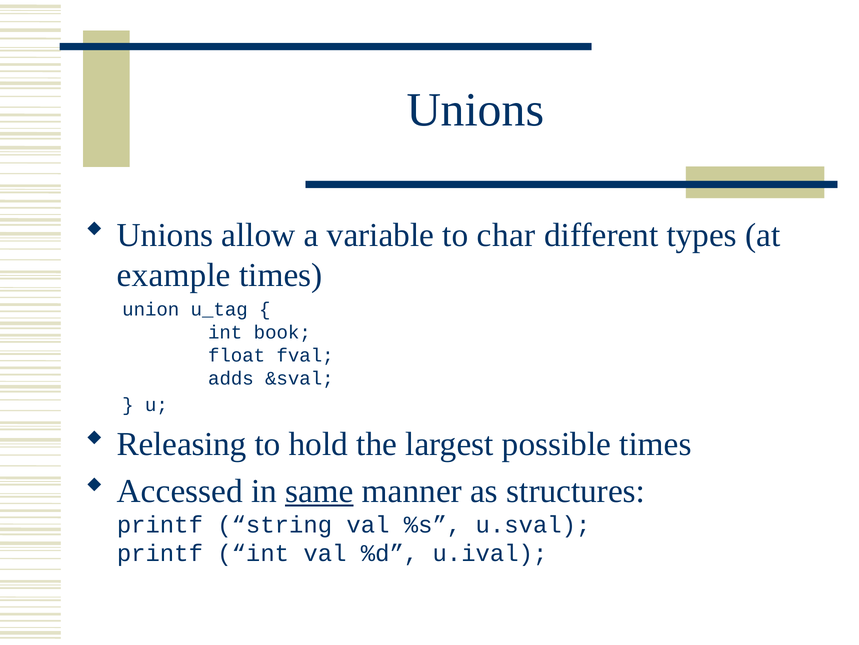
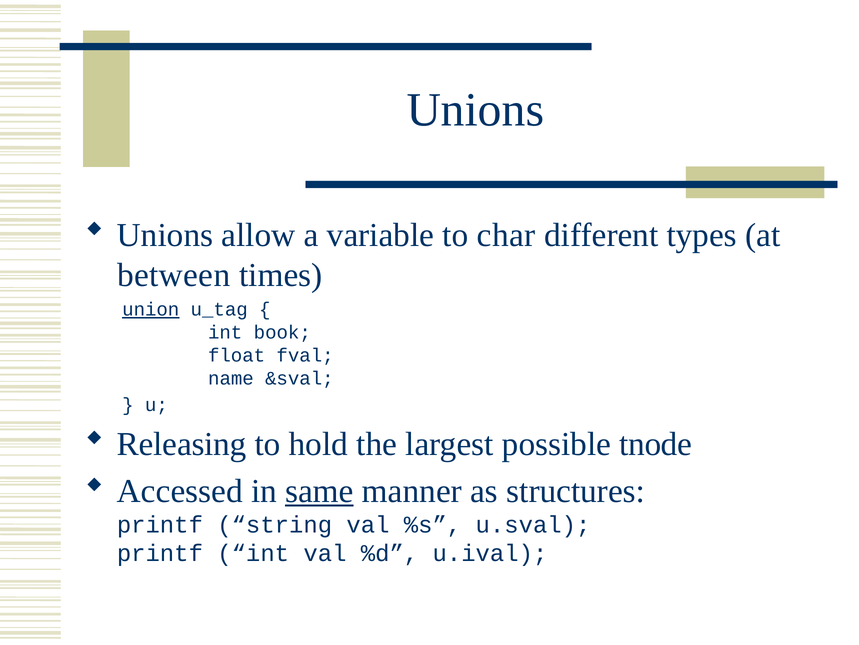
example: example -> between (174, 275)
union underline: none -> present (151, 309)
adds: adds -> name (231, 378)
possible times: times -> tnode (656, 444)
